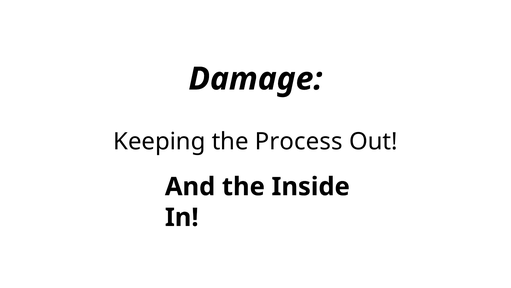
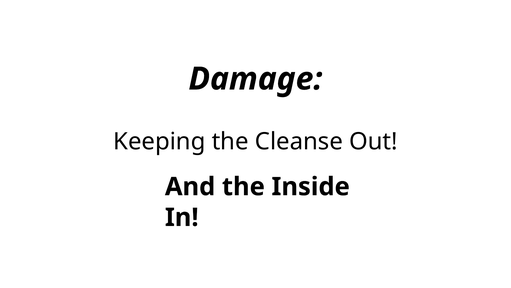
Process: Process -> Cleanse (299, 141)
